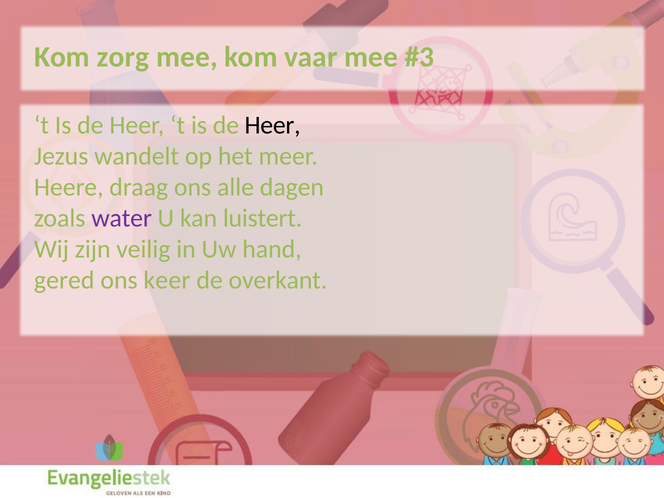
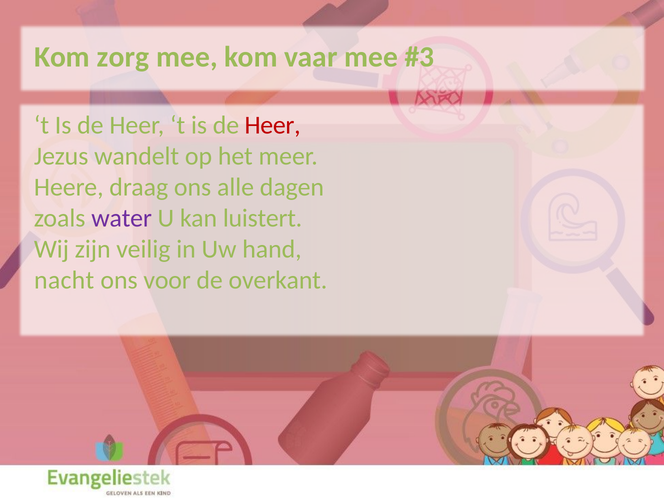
Heer colour: black -> red (273, 125)
gered: gered -> nacht (64, 280)
keer: keer -> voor (167, 280)
